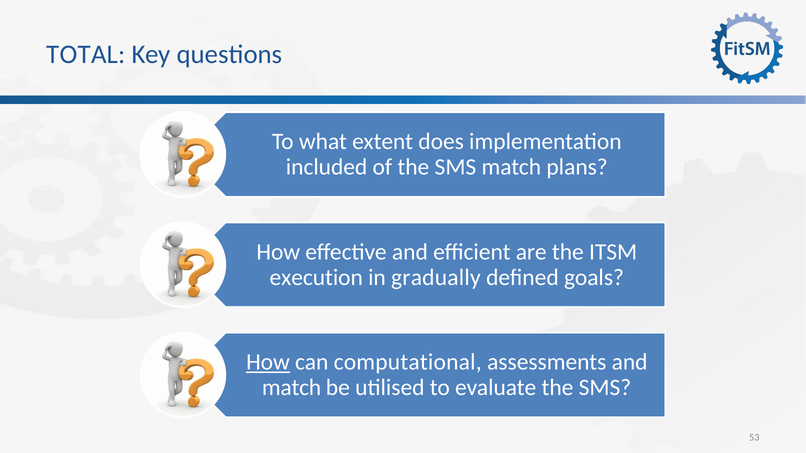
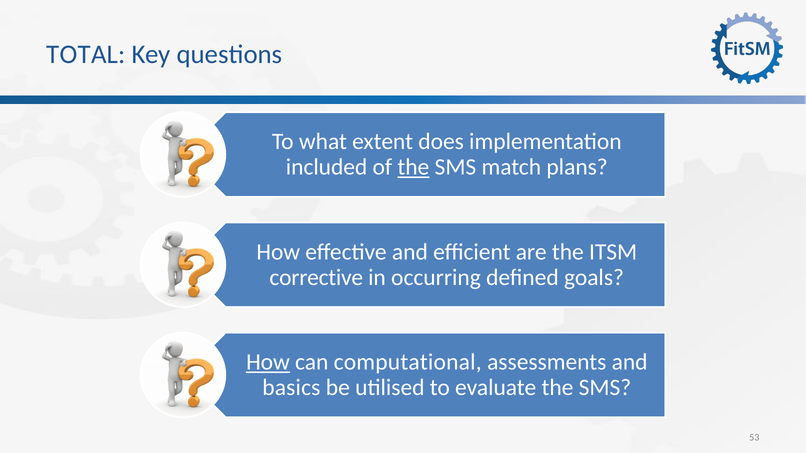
the underline: none -> present (413, 167)
execution: execution -> corrective (316, 278)
gradually: gradually -> occurring (436, 278)
match: match -> basics (291, 388)
